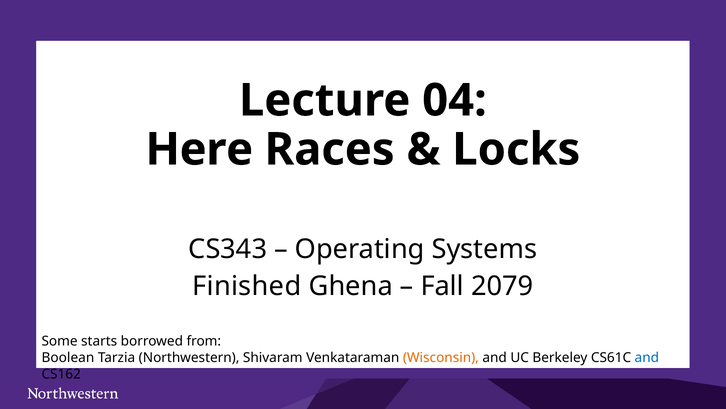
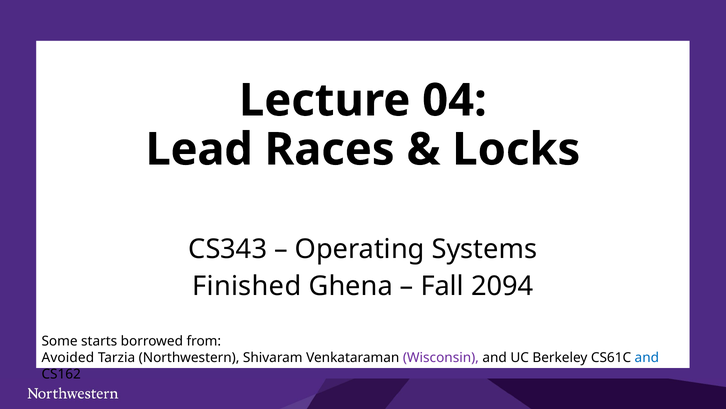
Here: Here -> Lead (199, 149)
2079: 2079 -> 2094 (502, 286)
Boolean: Boolean -> Avoided (68, 357)
Wisconsin colour: orange -> purple (441, 357)
